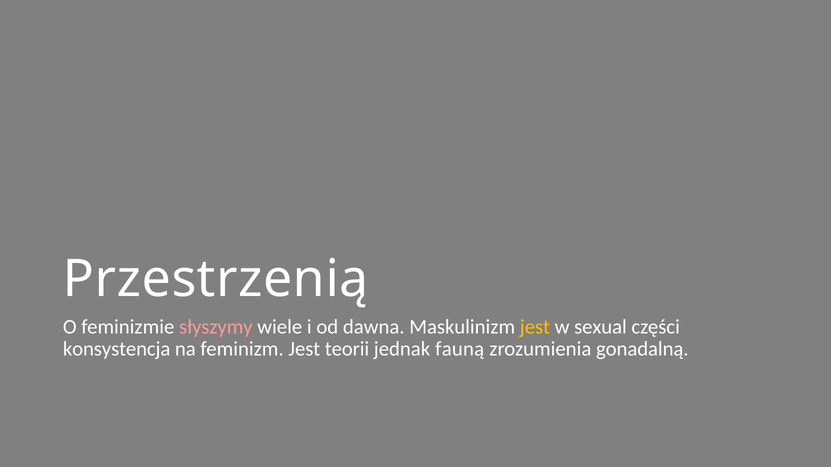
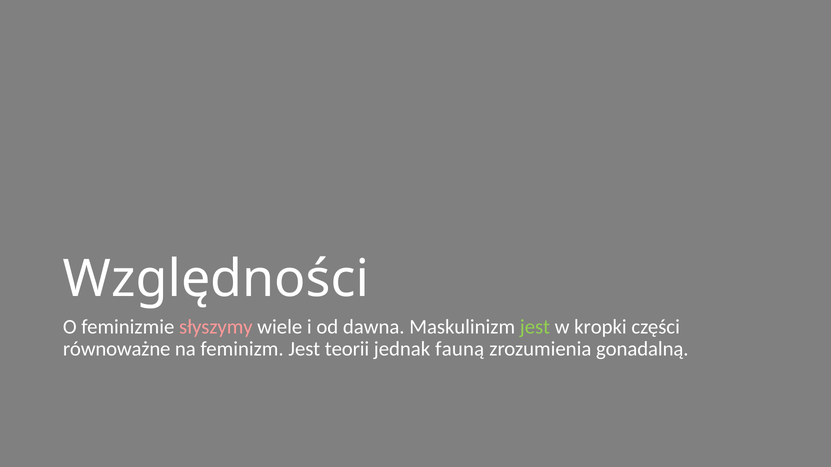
Przestrzenią: Przestrzenią -> Względności (216, 279)
jest colour: yellow -> light green (535, 327)
sexual: sexual -> kropki (600, 327)
konsystencja: konsystencja -> równoważne (117, 349)
